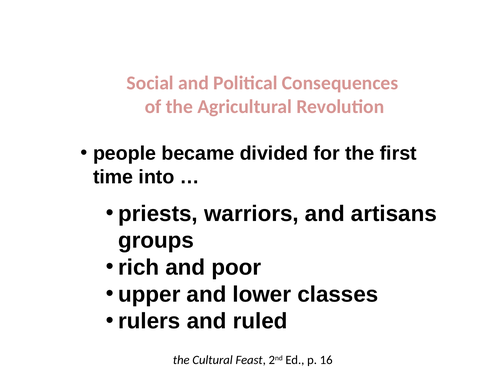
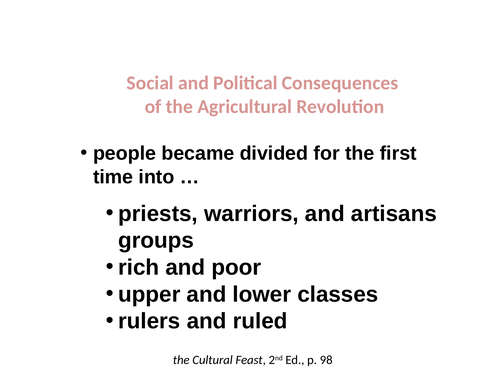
16: 16 -> 98 (326, 360)
